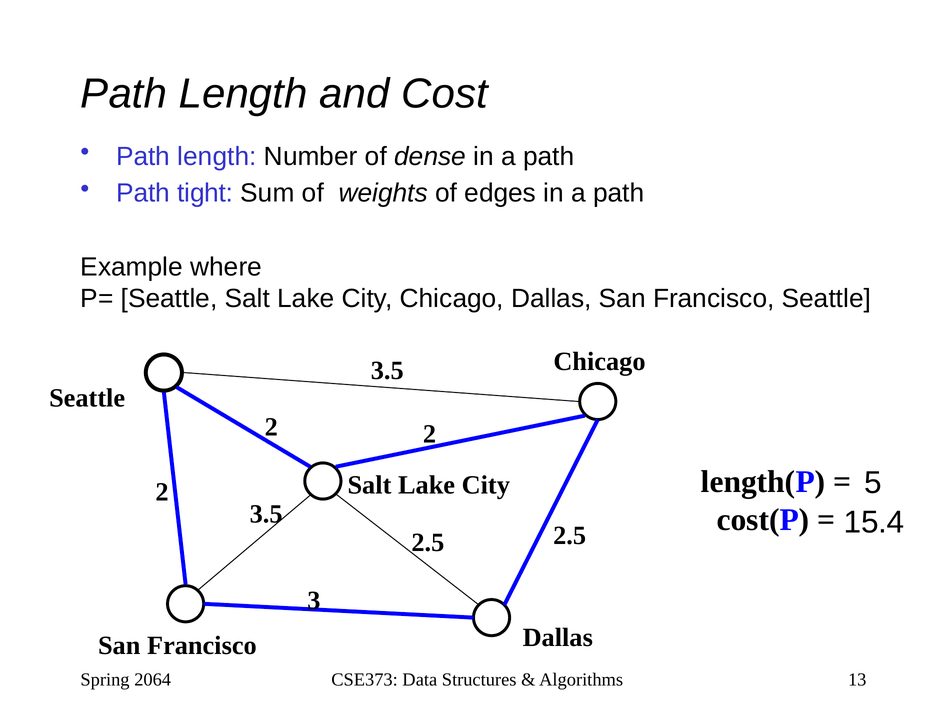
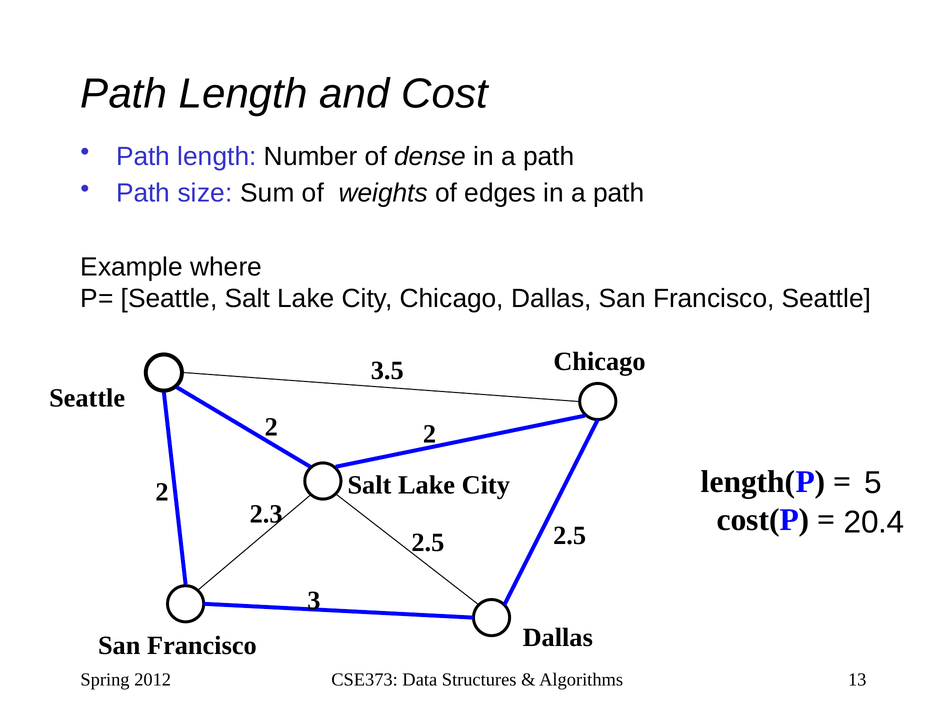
tight: tight -> size (205, 193)
3.5: 3.5 -> 2.3 (266, 514)
15.4: 15.4 -> 20.4 (874, 523)
2064: 2064 -> 2012 (153, 680)
